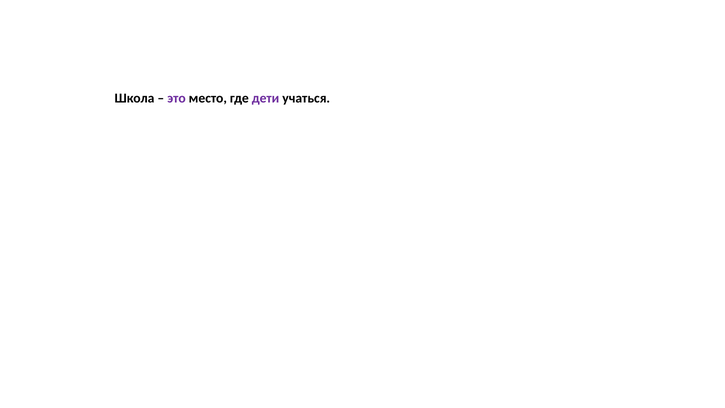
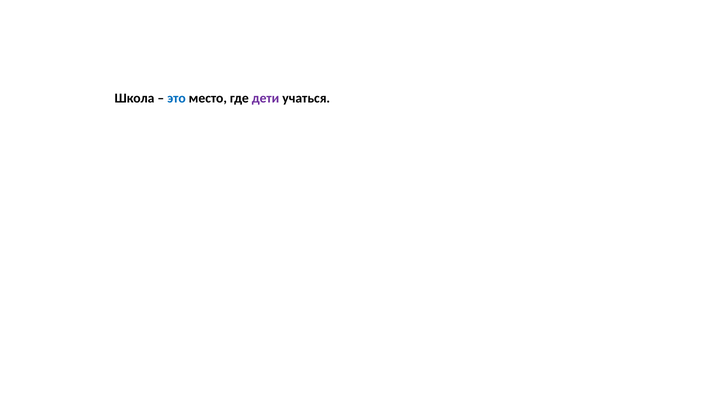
это colour: purple -> blue (177, 98)
